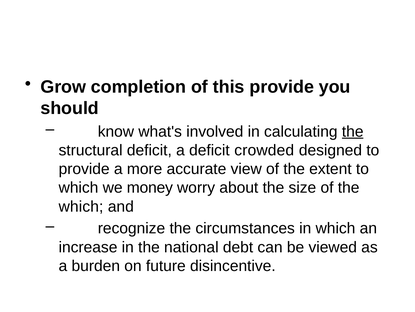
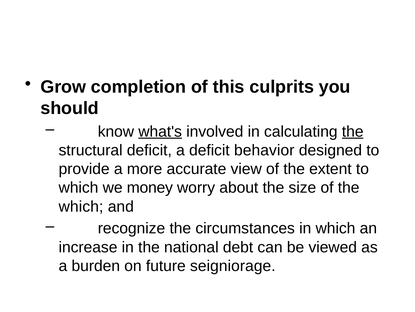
this provide: provide -> culprits (282, 87)
what's underline: none -> present (160, 131)
crowded: crowded -> behavior (264, 150)
disincentive: disincentive -> seigniorage (233, 265)
